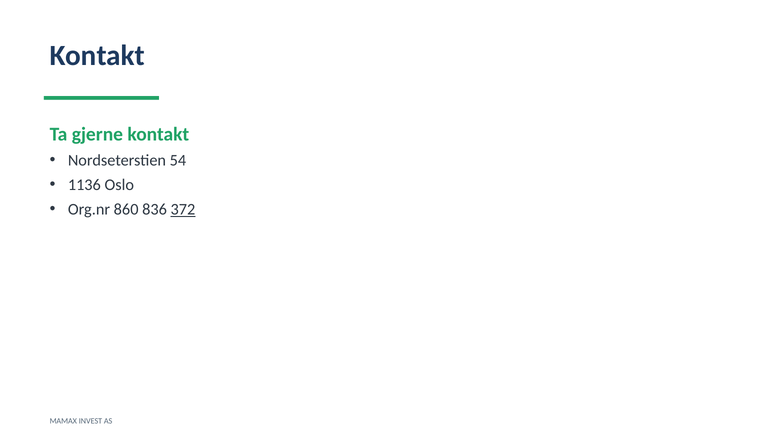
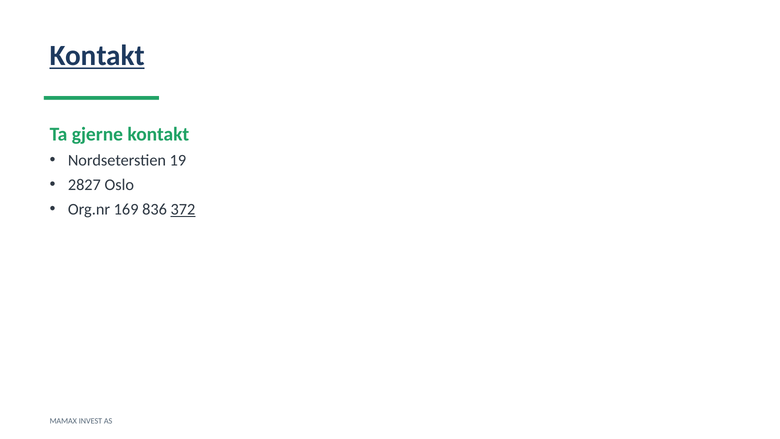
Kontakt underline: none -> present (97, 56)
54: 54 -> 19 (178, 160)
1136: 1136 -> 2827 (84, 185)
860: 860 -> 169 (126, 209)
